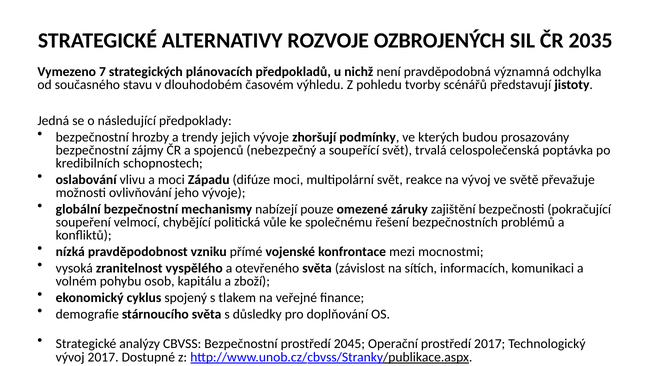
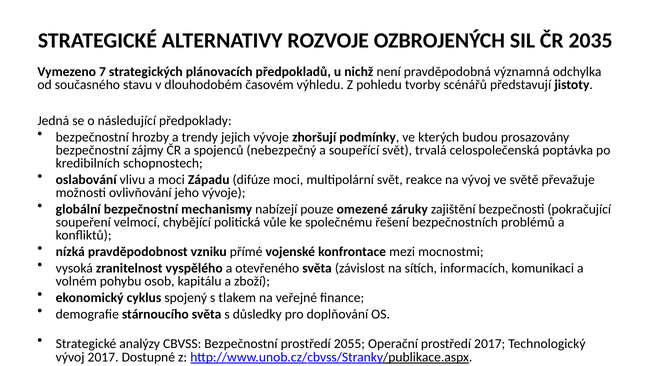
2045: 2045 -> 2055 (349, 344)
